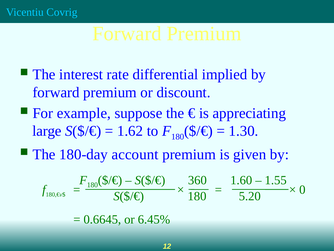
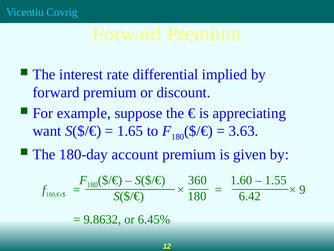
large: large -> want (47, 131)
1.62: 1.62 -> 1.65 (130, 131)
1.30: 1.30 -> 3.63 (244, 131)
0: 0 -> 9 (302, 189)
5.20: 5.20 -> 6.42 (250, 196)
0.6645: 0.6645 -> 9.8632 (102, 219)
